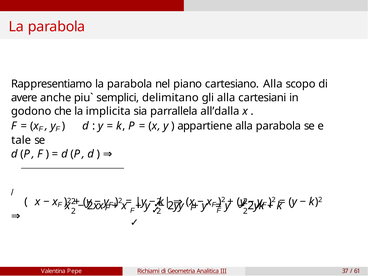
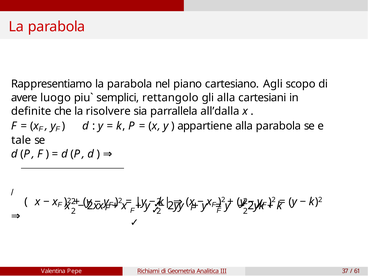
cartesiano Alla: Alla -> Agli (273, 84)
anche: anche -> luogo (56, 98)
delimitano: delimitano -> rettangolo (170, 98)
godono: godono -> definite (31, 111)
implicita: implicita -> risolvere (108, 111)
